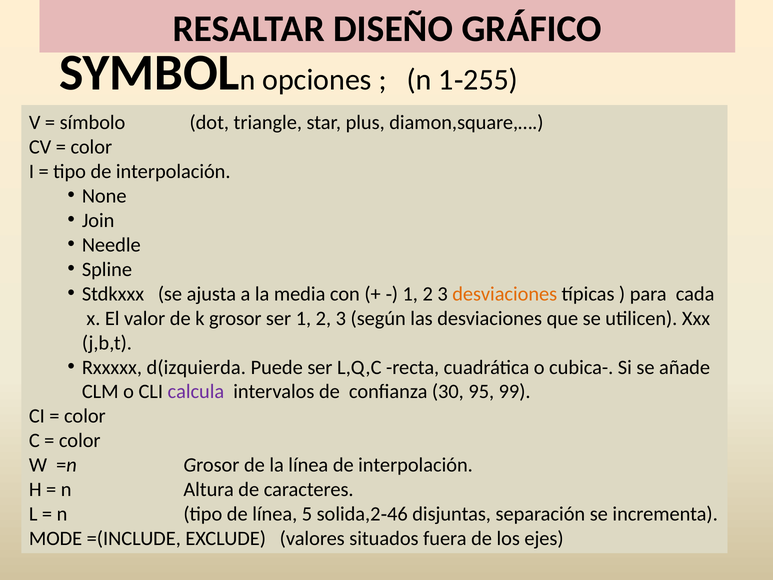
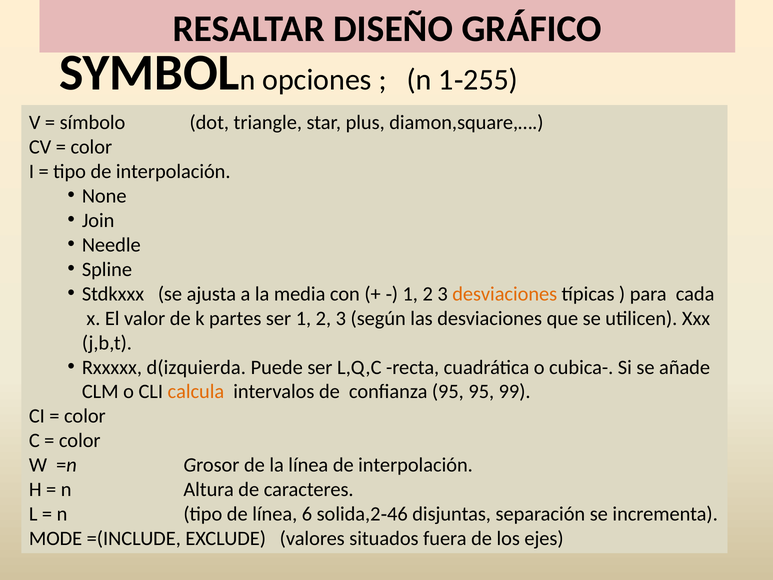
k grosor: grosor -> partes (235, 318)
calcula colour: purple -> orange (196, 392)
confianza 30: 30 -> 95 (448, 392)
5: 5 -> 6 (307, 514)
